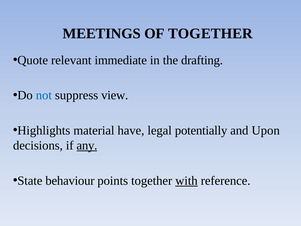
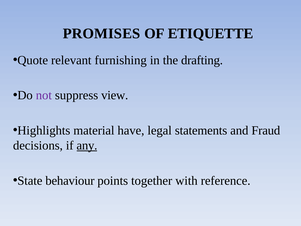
MEETINGS: MEETINGS -> PROMISES (102, 34)
OF TOGETHER: TOGETHER -> ETIQUETTE (211, 34)
immediate: immediate -> furnishing (121, 60)
not colour: blue -> purple (44, 95)
potentially: potentially -> statements (201, 130)
Upon: Upon -> Fraud (266, 130)
with underline: present -> none (186, 180)
